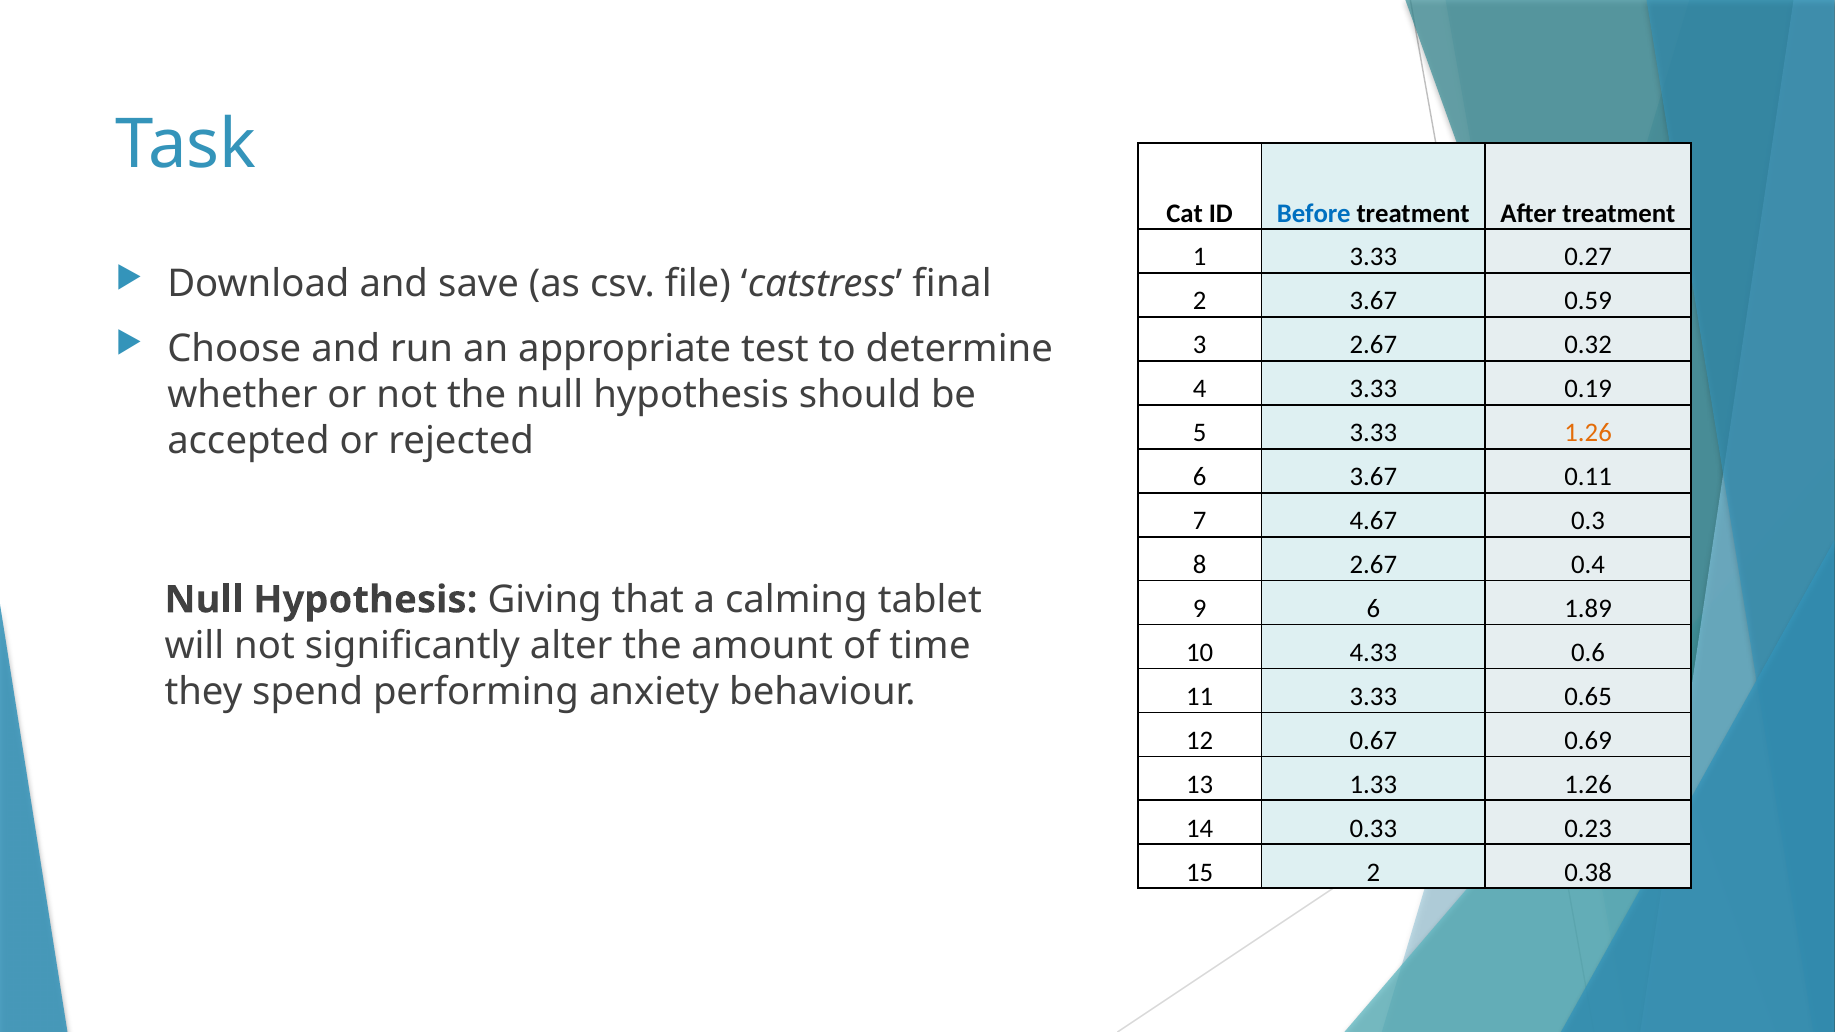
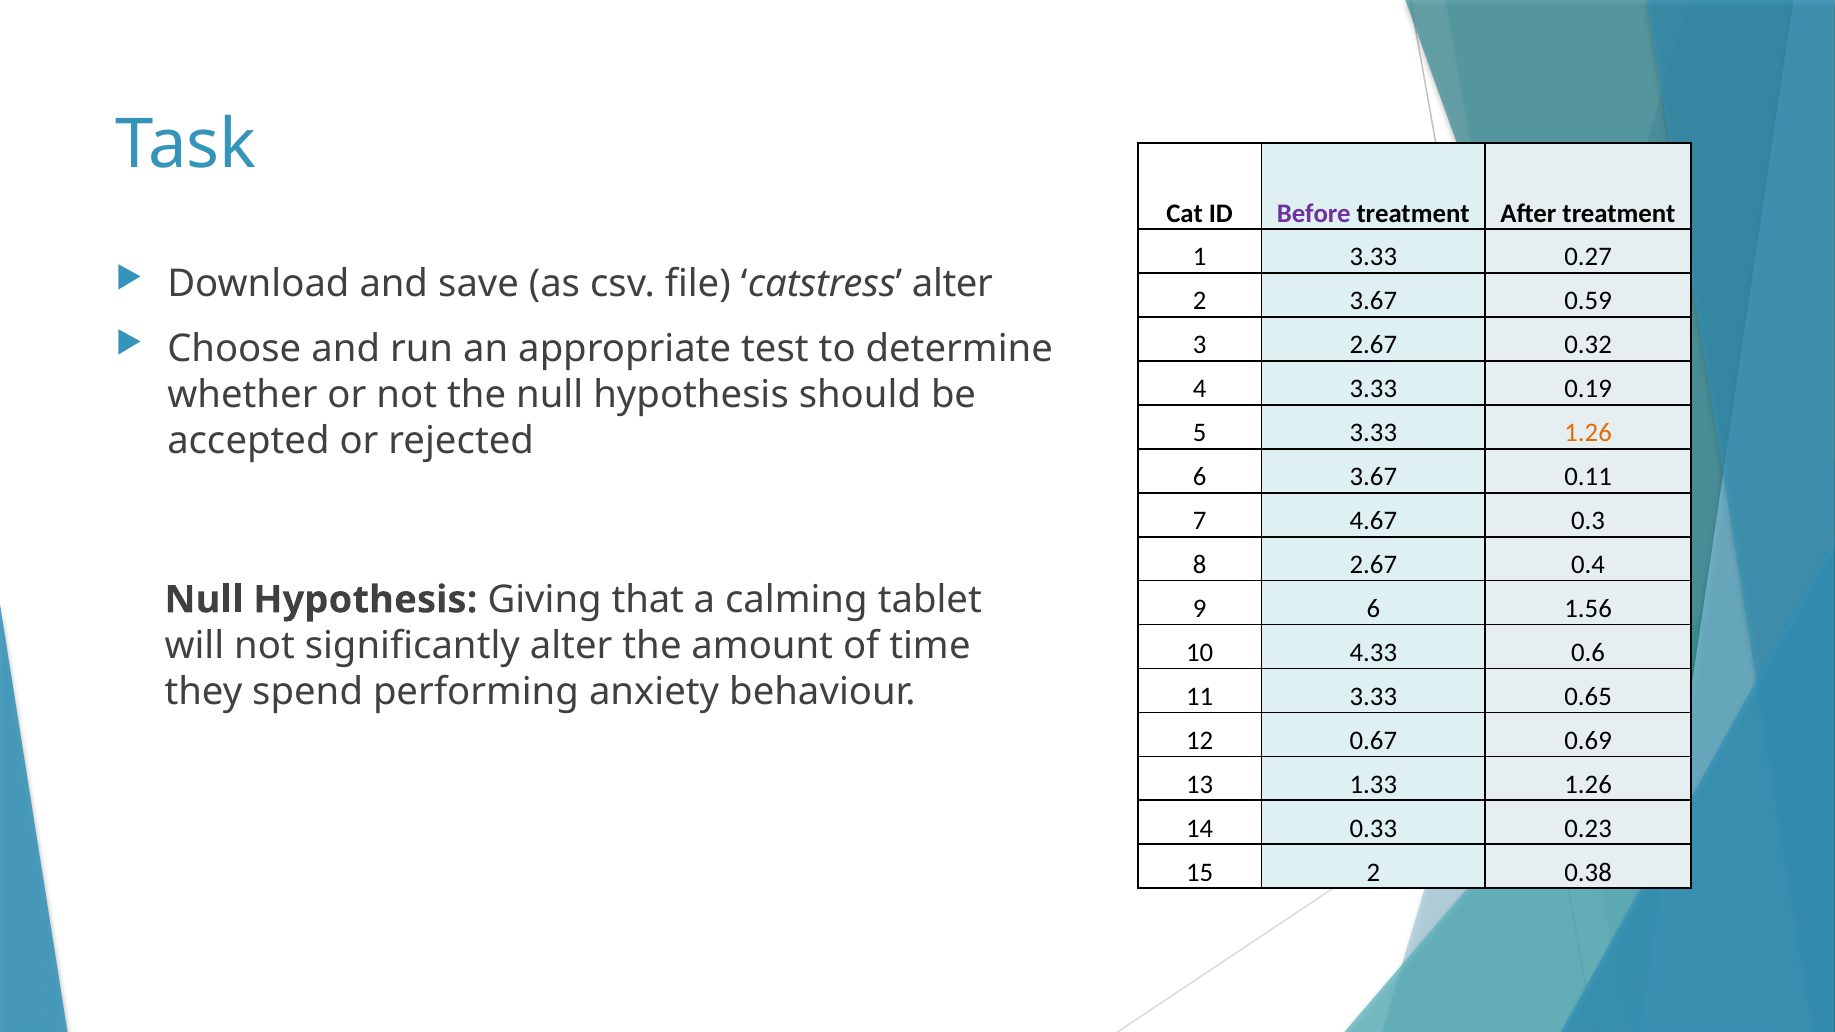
Before colour: blue -> purple (1314, 213)
catstress final: final -> alter (952, 284)
1.89: 1.89 -> 1.56 (1588, 609)
